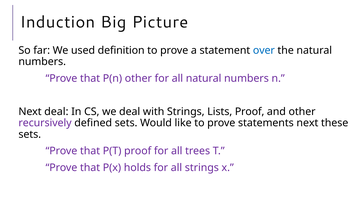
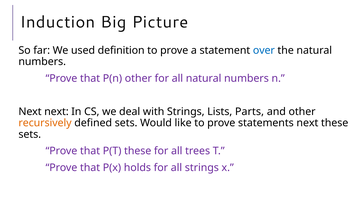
Next deal: deal -> next (56, 112)
Lists Proof: Proof -> Parts (250, 112)
recursively colour: purple -> orange (45, 123)
P(T proof: proof -> these (138, 151)
